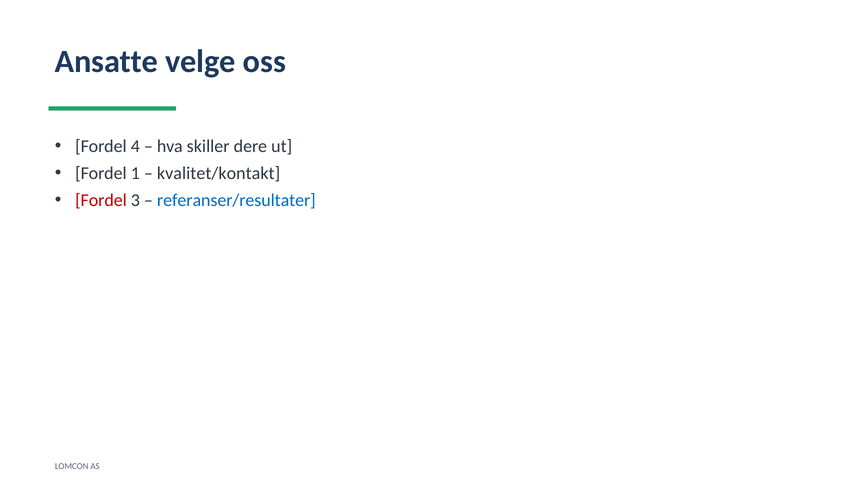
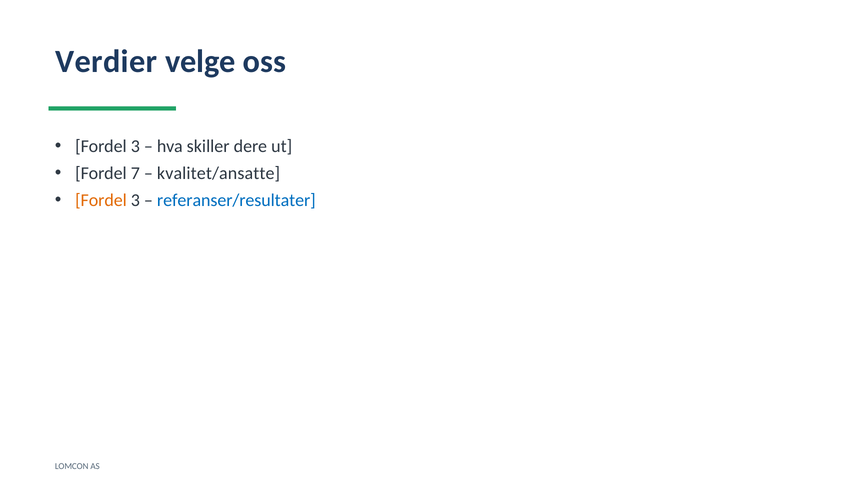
Ansatte: Ansatte -> Verdier (106, 62)
4: 4 -> 3 (135, 146)
1: 1 -> 7 (135, 173)
kvalitet/kontakt: kvalitet/kontakt -> kvalitet/ansatte (219, 173)
Fordel colour: red -> orange (101, 200)
